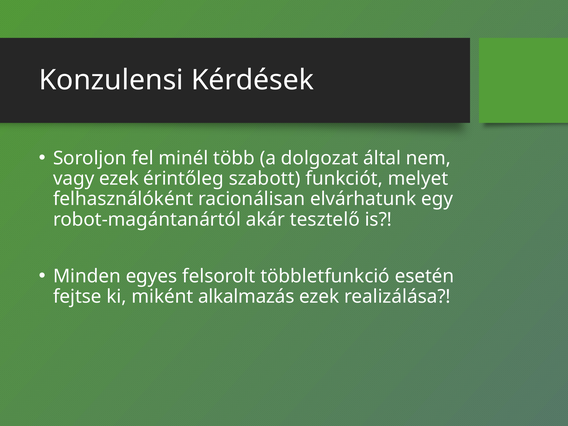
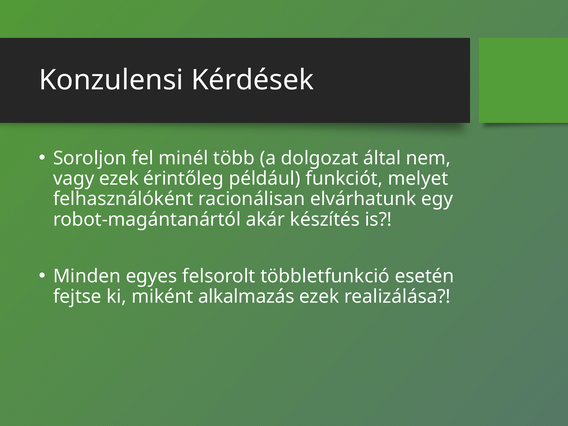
szabott: szabott -> például (265, 179)
tesztelő: tesztelő -> készítés (325, 219)
